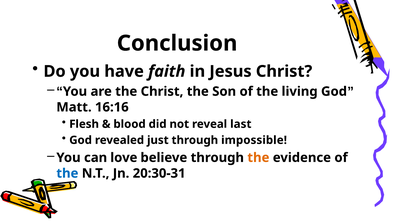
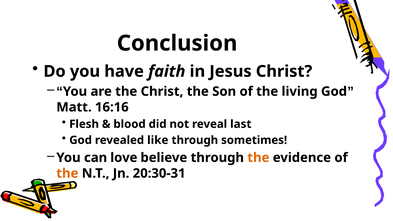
just: just -> like (158, 140)
impossible: impossible -> sometimes (254, 140)
the colour: blue -> orange (67, 173)
